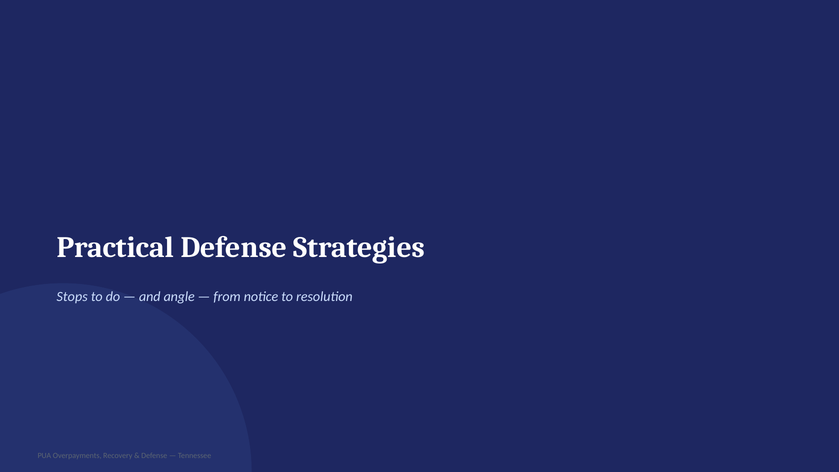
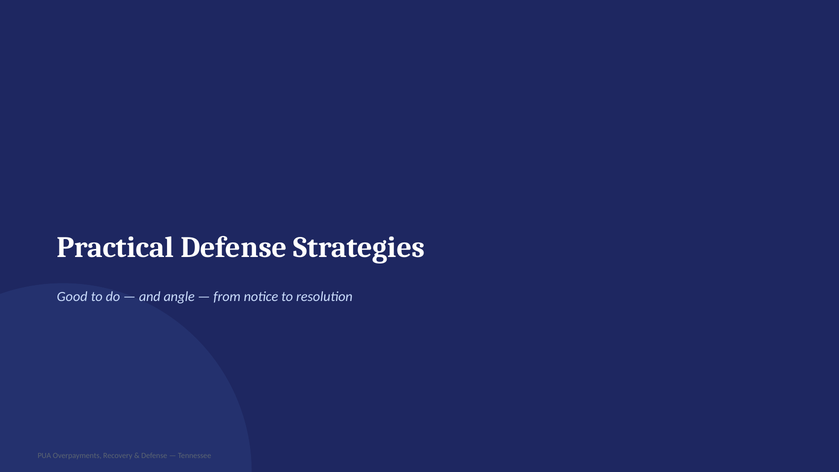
Stops: Stops -> Good (72, 297)
